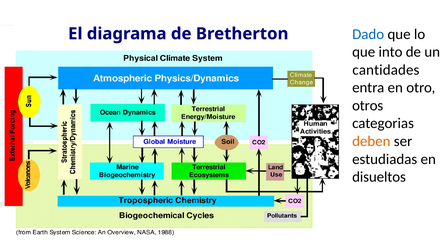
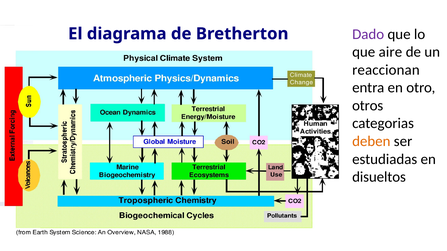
Dado colour: blue -> purple (368, 34)
into: into -> aire (390, 52)
cantidades: cantidades -> reaccionan (386, 70)
